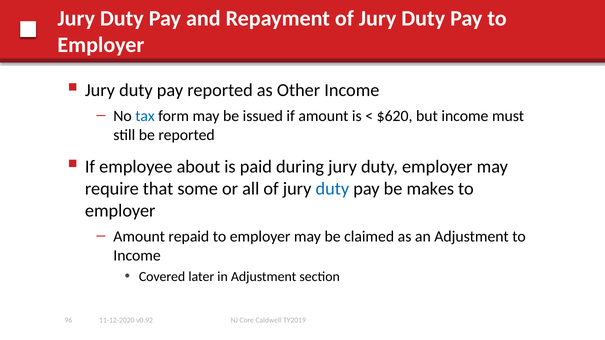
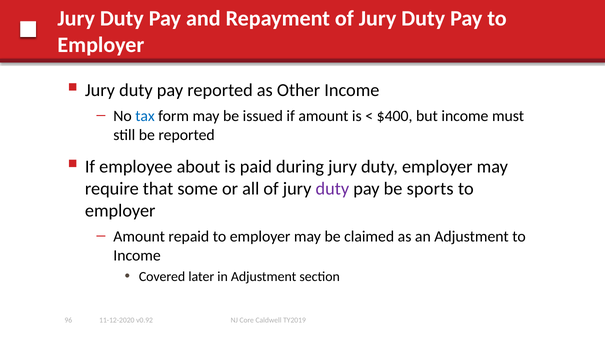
$620: $620 -> $400 (395, 116)
duty colour: blue -> purple (332, 189)
makes: makes -> sports (430, 189)
